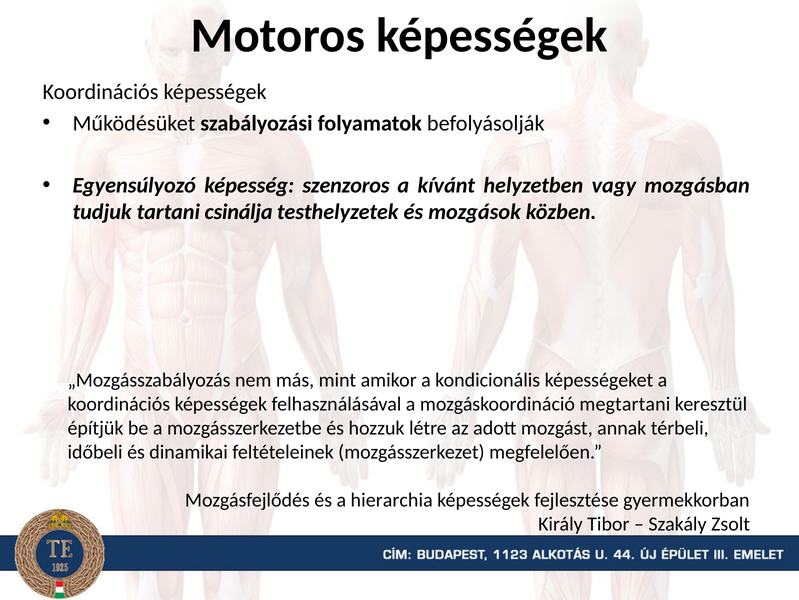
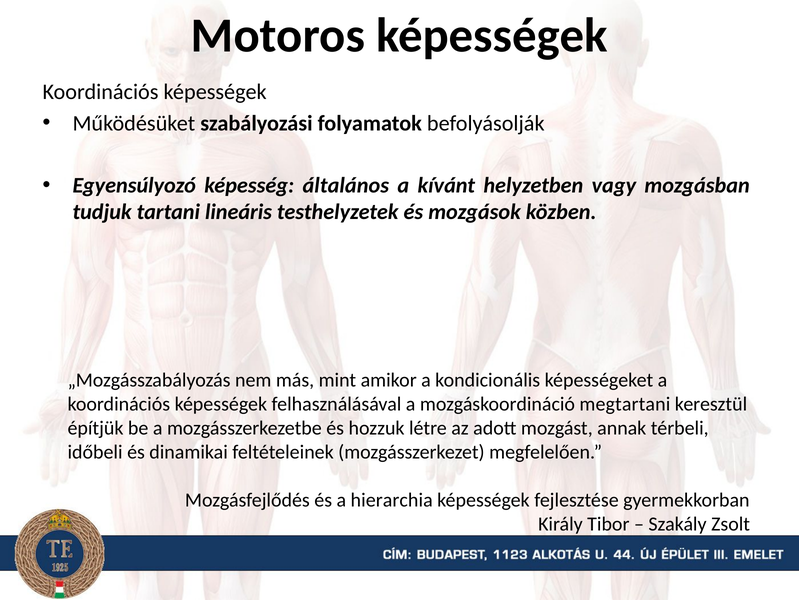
szenzoros: szenzoros -> általános (346, 185)
csinálja: csinálja -> lineáris (239, 212)
